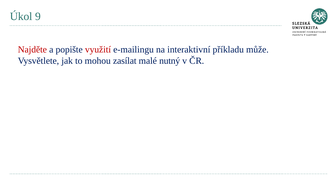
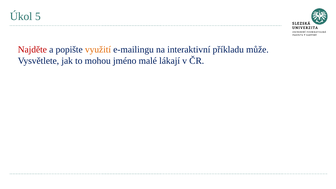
9: 9 -> 5 (38, 16)
využití colour: red -> orange (98, 49)
zasílat: zasílat -> jméno (125, 61)
nutný: nutný -> lákají (170, 61)
